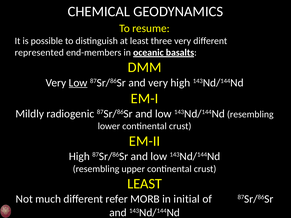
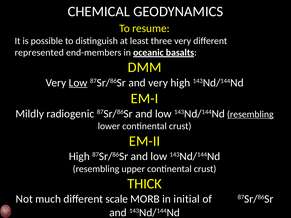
resembling underline: none -> present (250, 114)
LEAST: LEAST -> THICK (145, 184)
refer: refer -> scale (117, 199)
